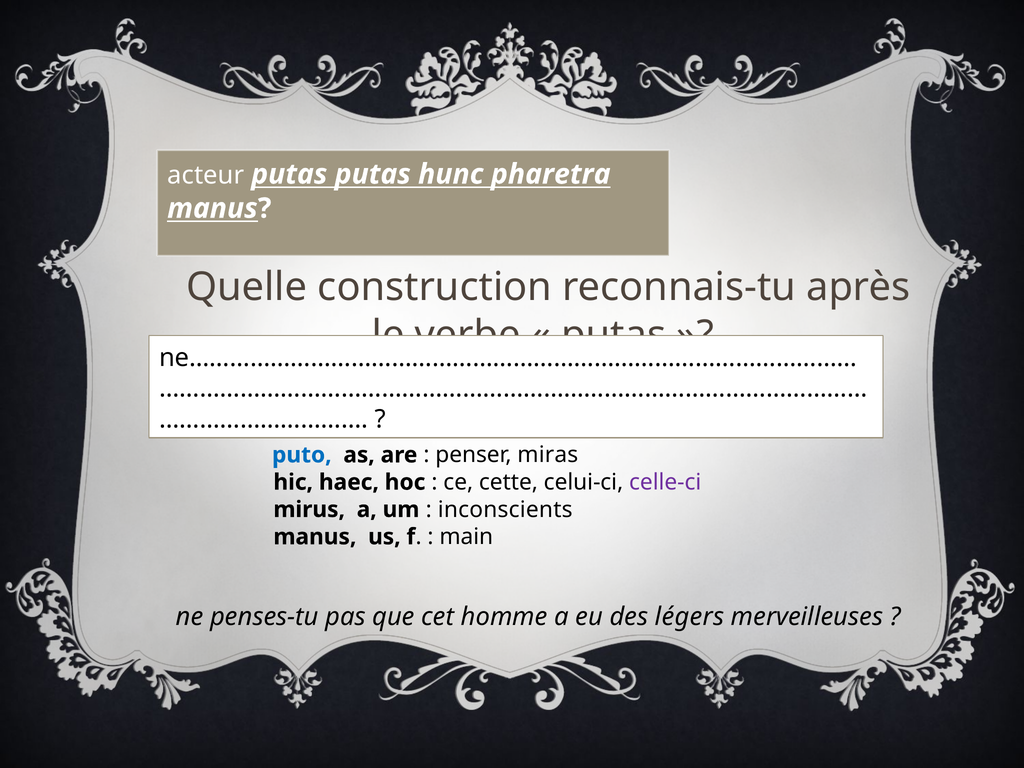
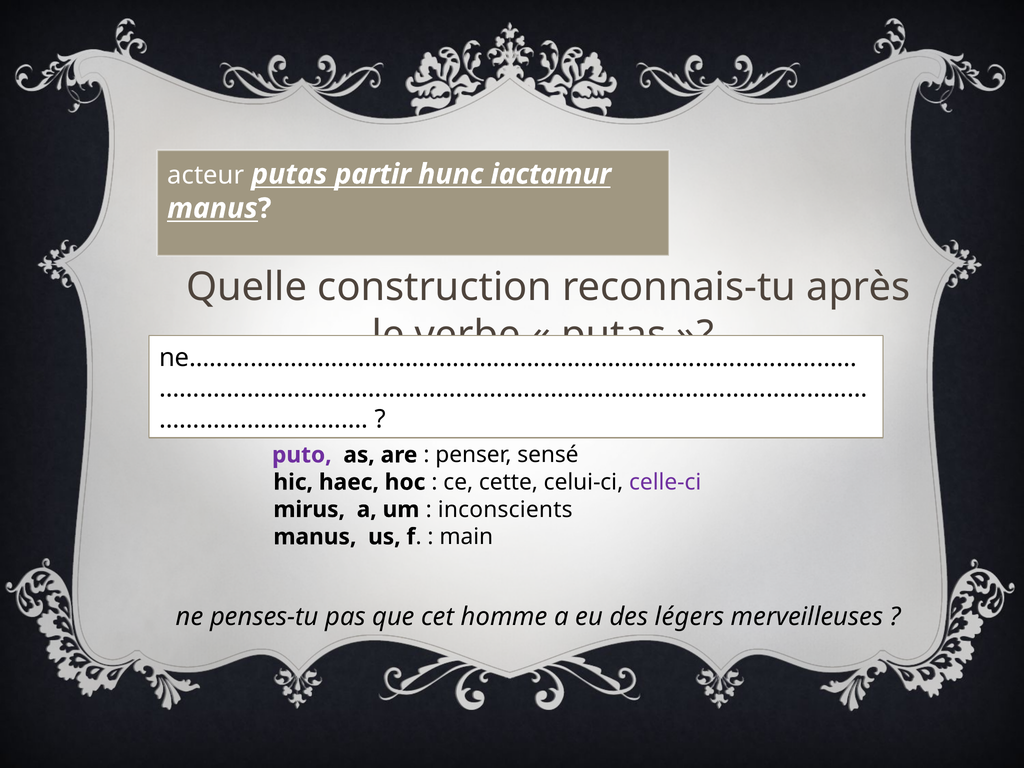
putas putas: putas -> partir (373, 174)
pharetra: pharetra -> iactamur (551, 174)
puto colour: blue -> purple (302, 455)
miras: miras -> sensé (548, 455)
